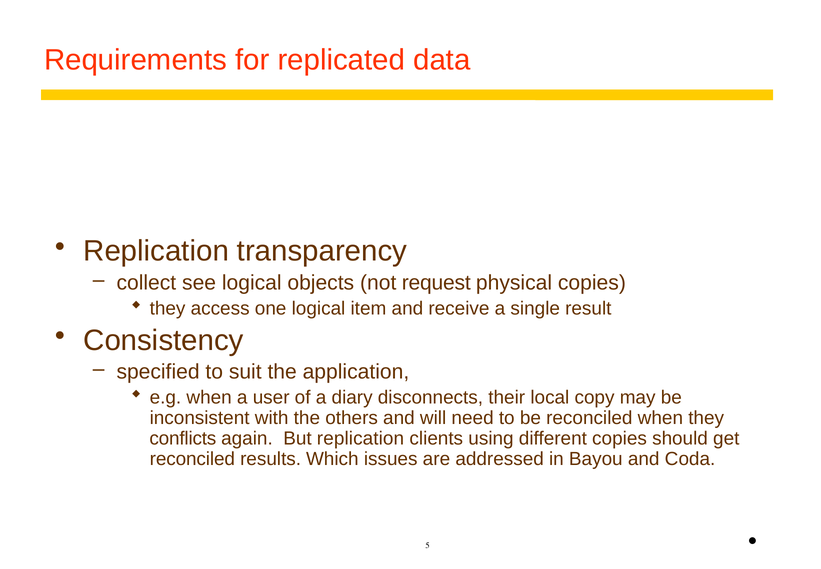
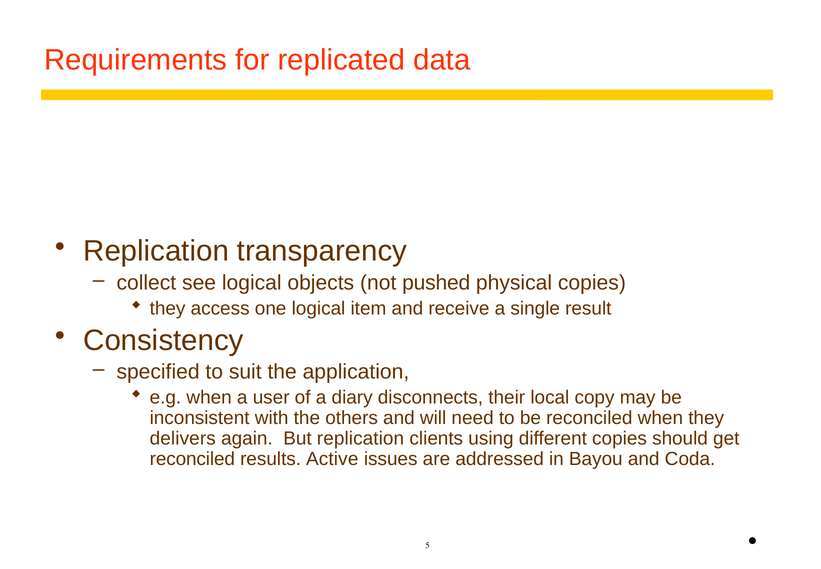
request: request -> pushed (436, 283)
conflicts: conflicts -> delivers (183, 438)
Which: Which -> Active (332, 458)
